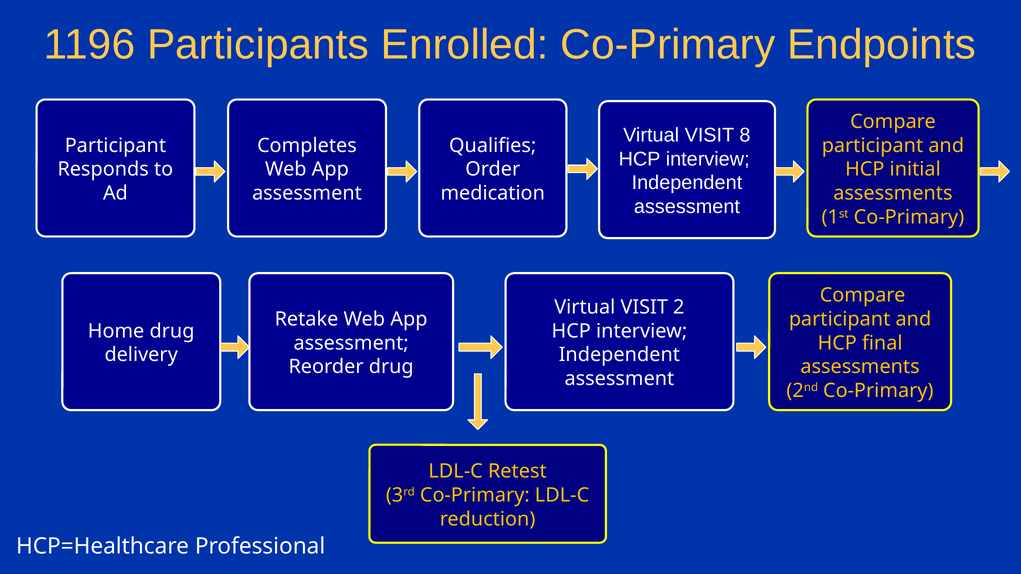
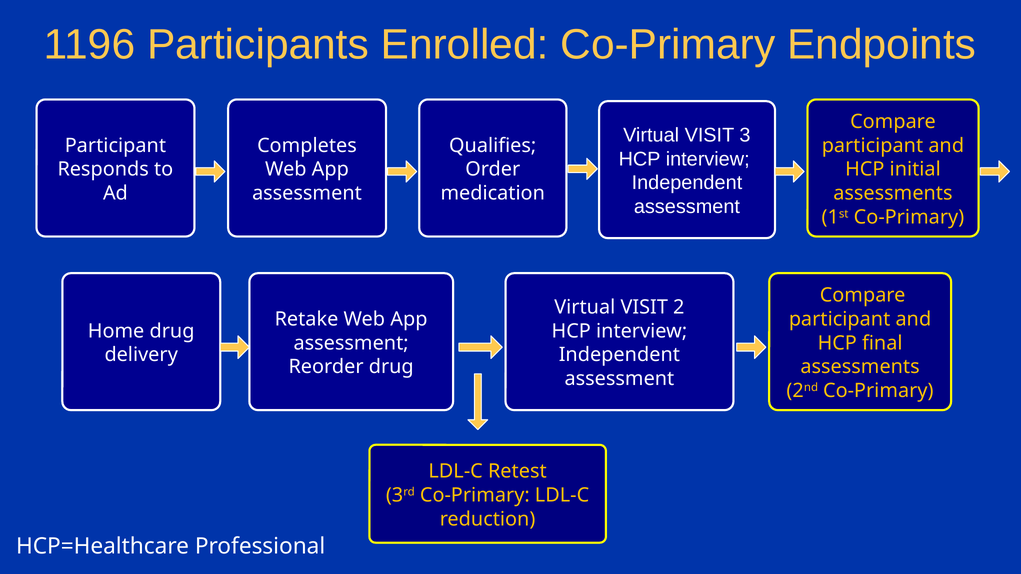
8: 8 -> 3 (745, 135)
